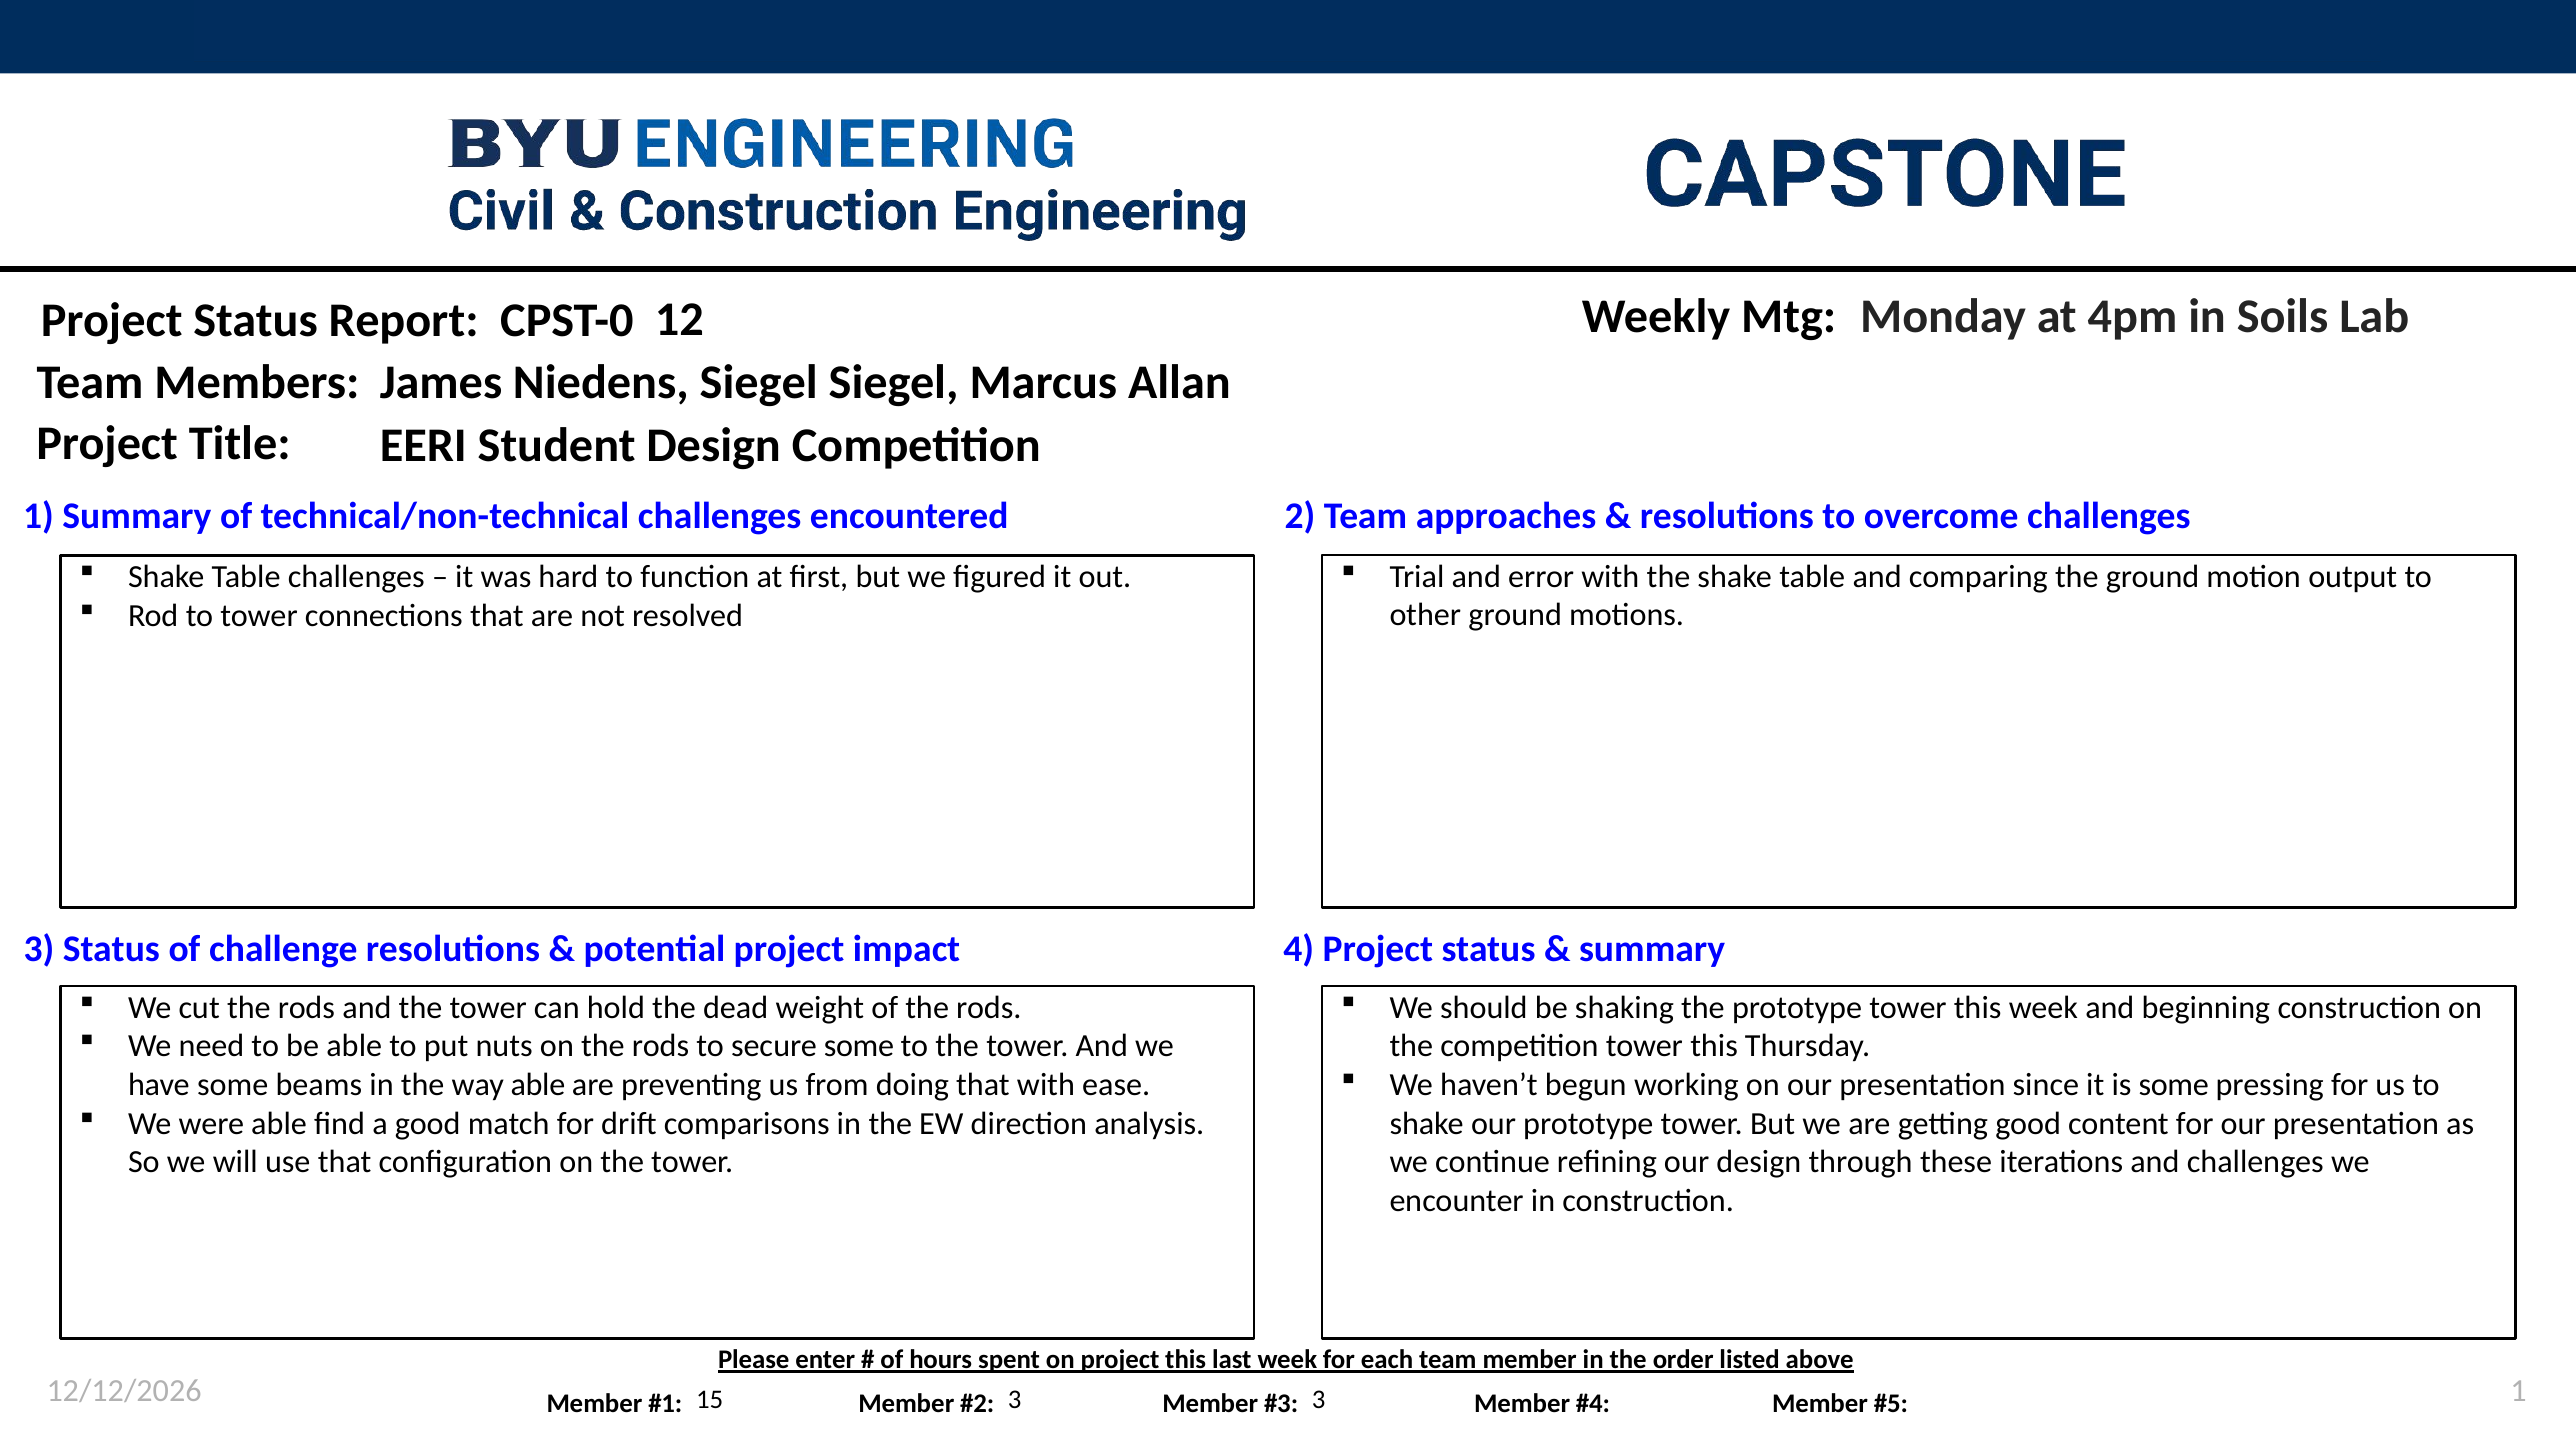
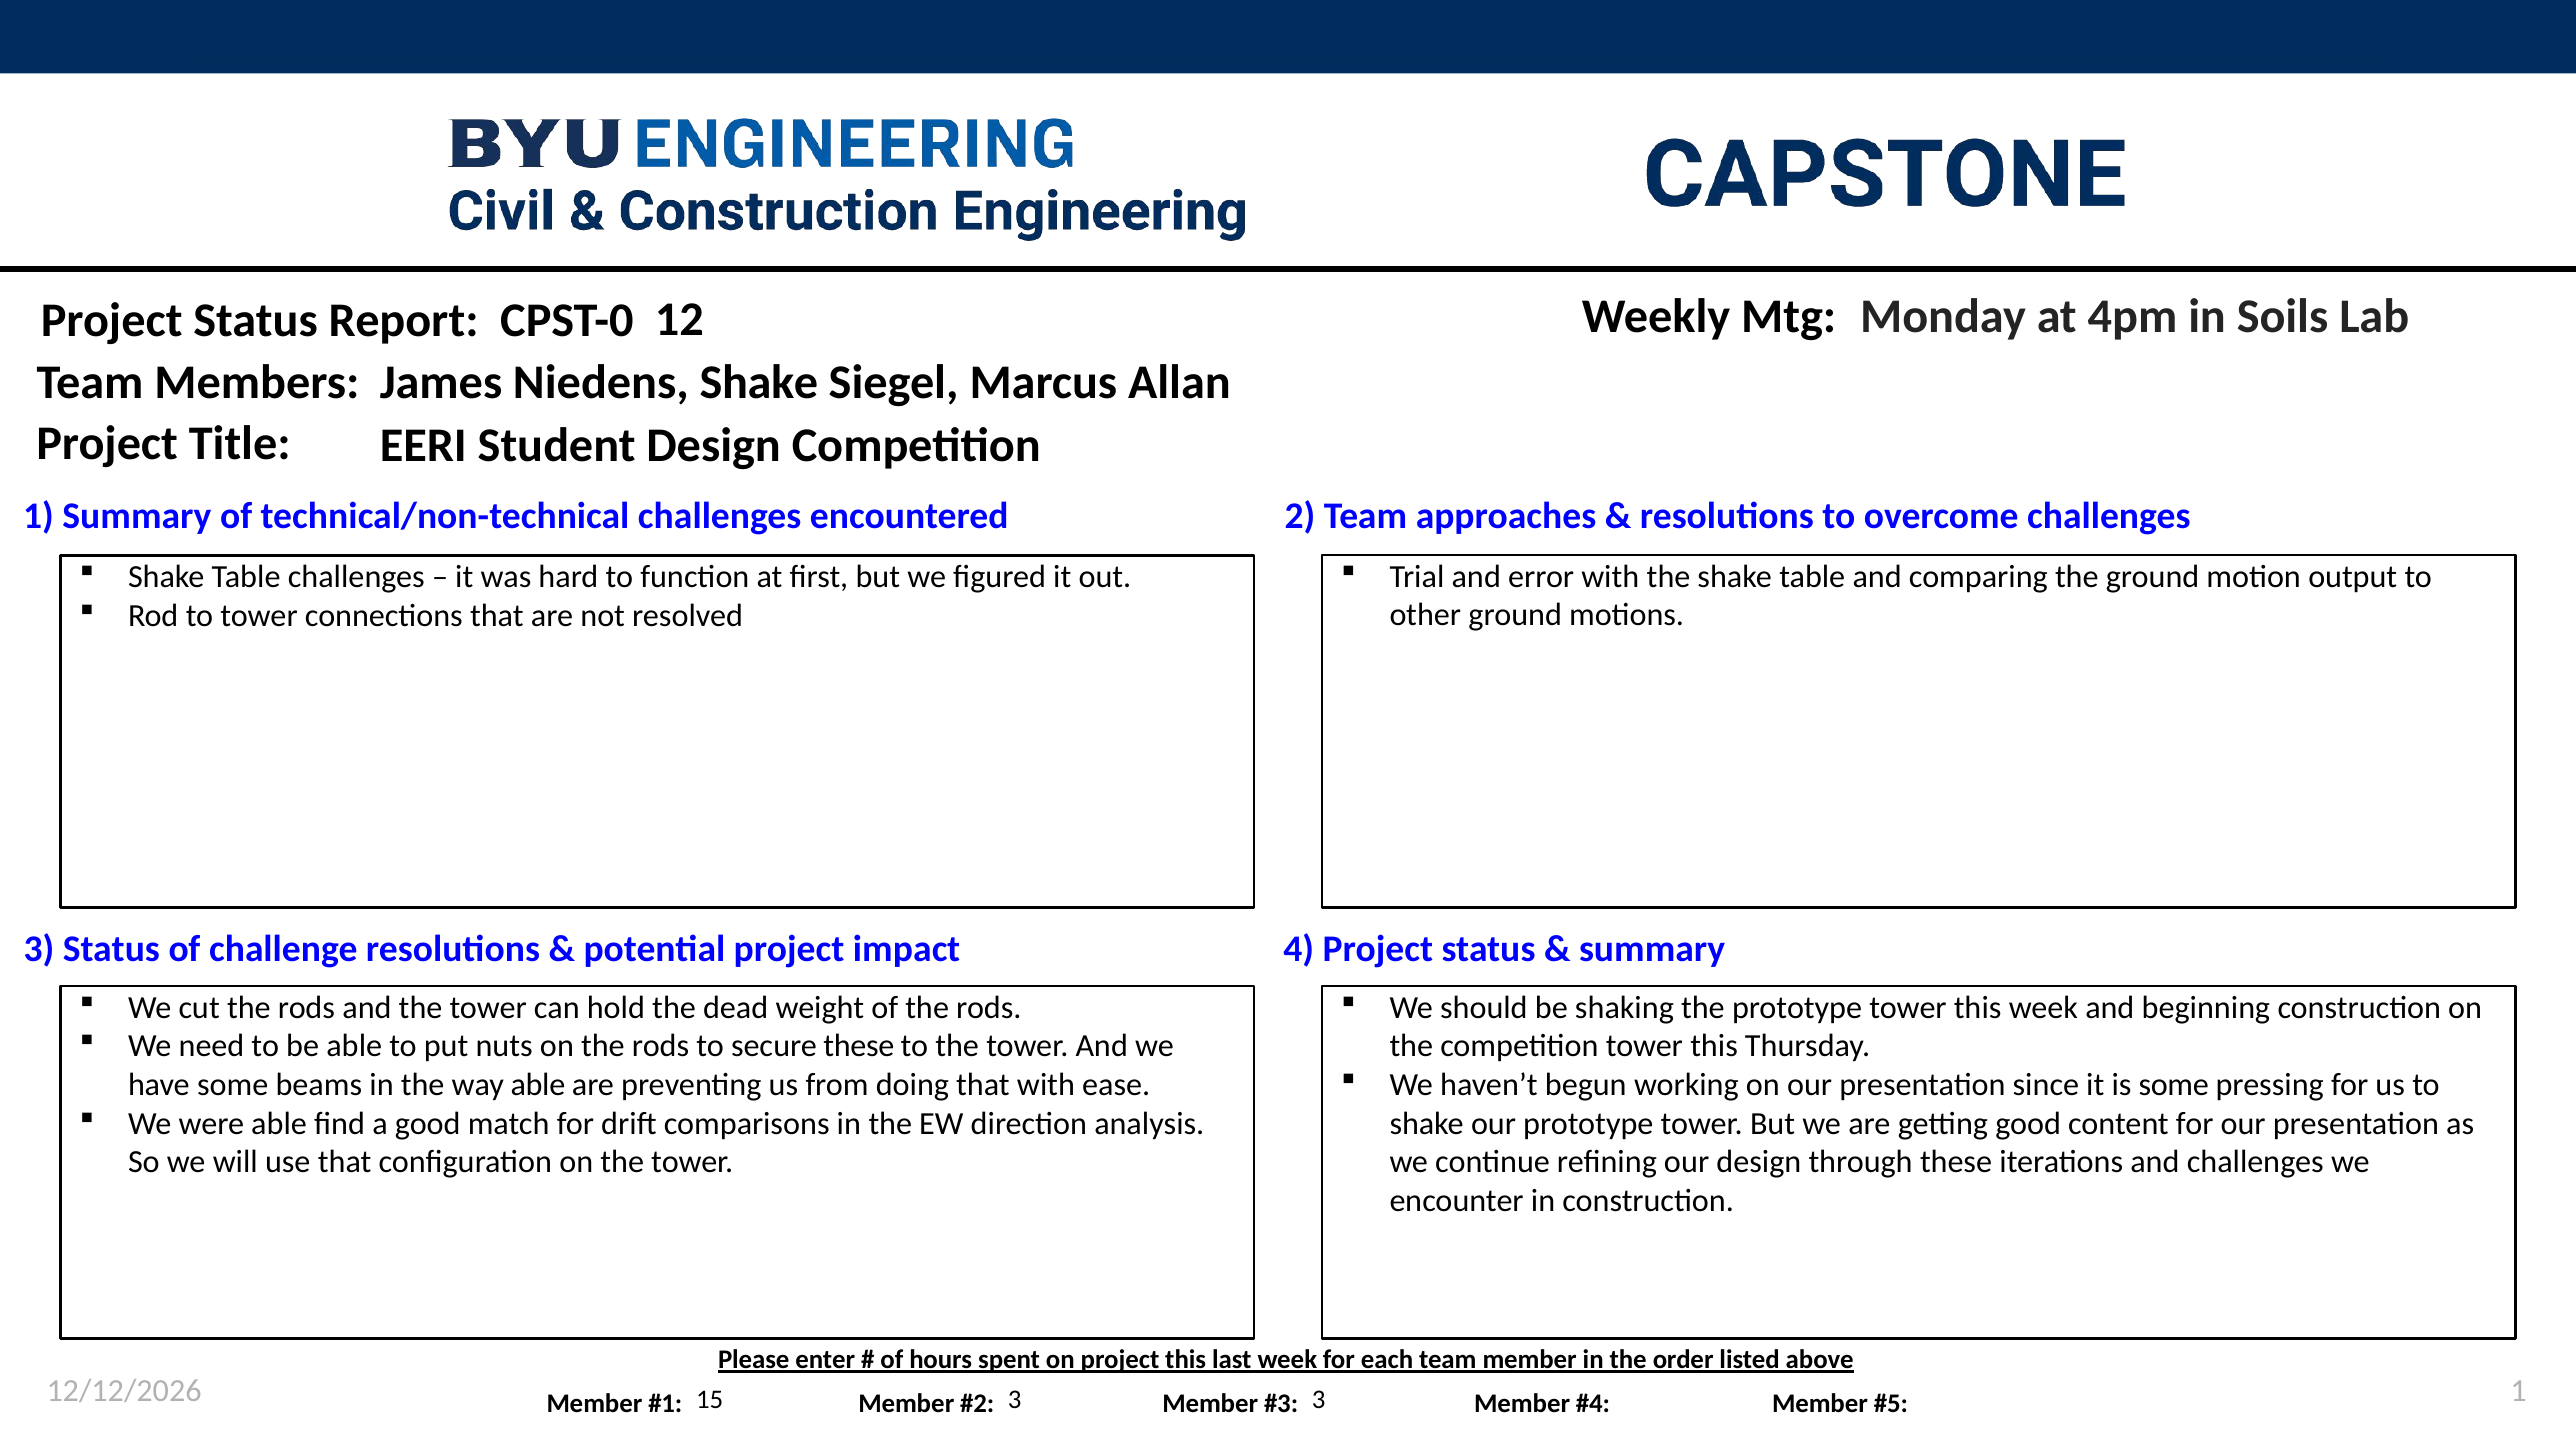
Niedens Siegel: Siegel -> Shake (759, 382)
secure some: some -> these (859, 1046)
